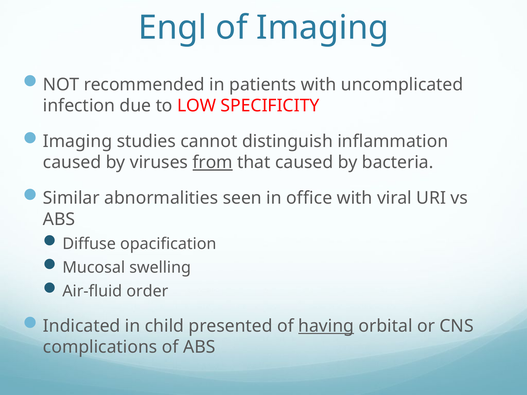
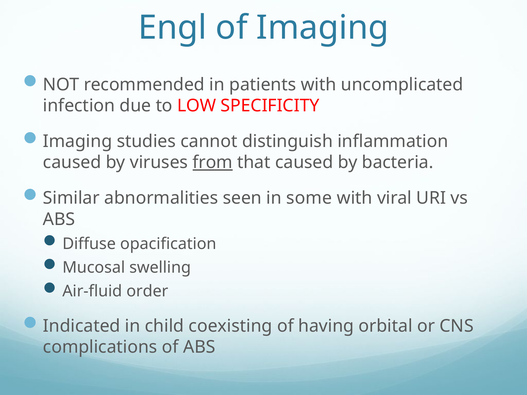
office: office -> some (309, 198)
presented: presented -> coexisting (231, 326)
having underline: present -> none (326, 326)
